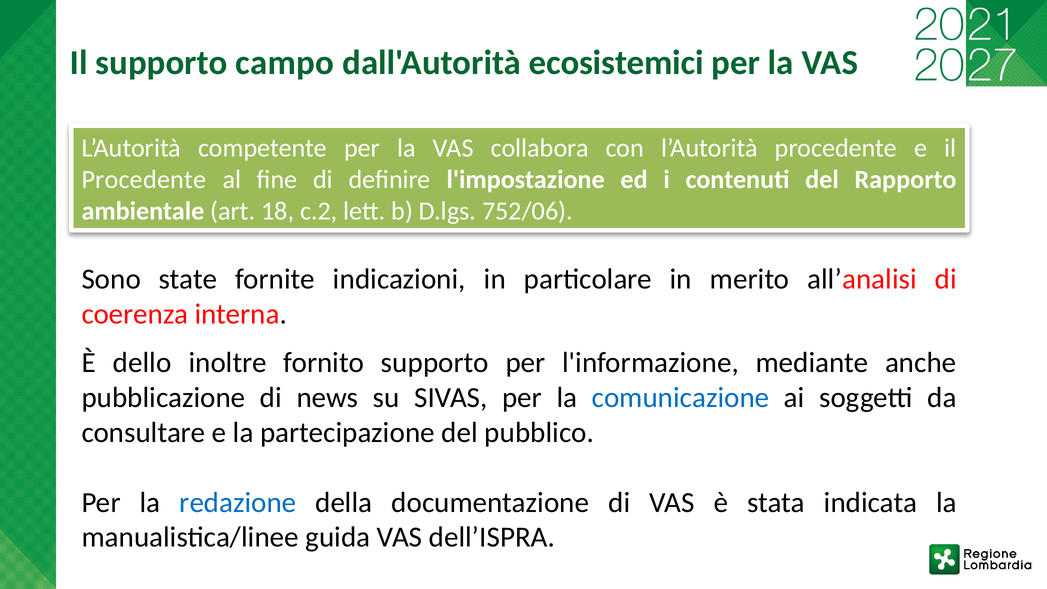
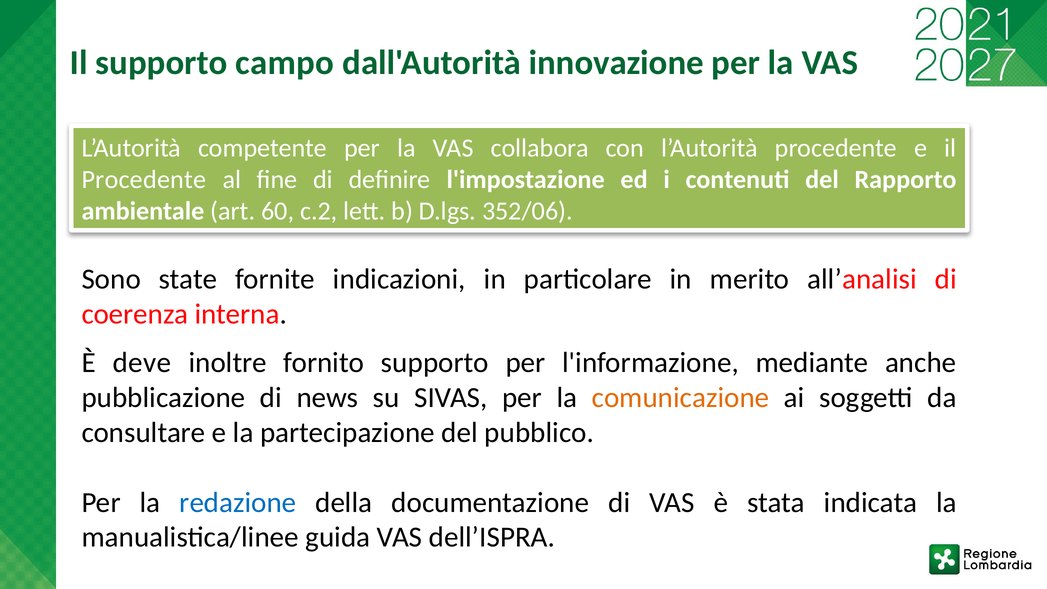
ecosistemici: ecosistemici -> innovazione (616, 63)
18: 18 -> 60 (278, 211)
752/06: 752/06 -> 352/06 (527, 211)
dello: dello -> deve (142, 363)
comunicazione colour: blue -> orange (681, 398)
